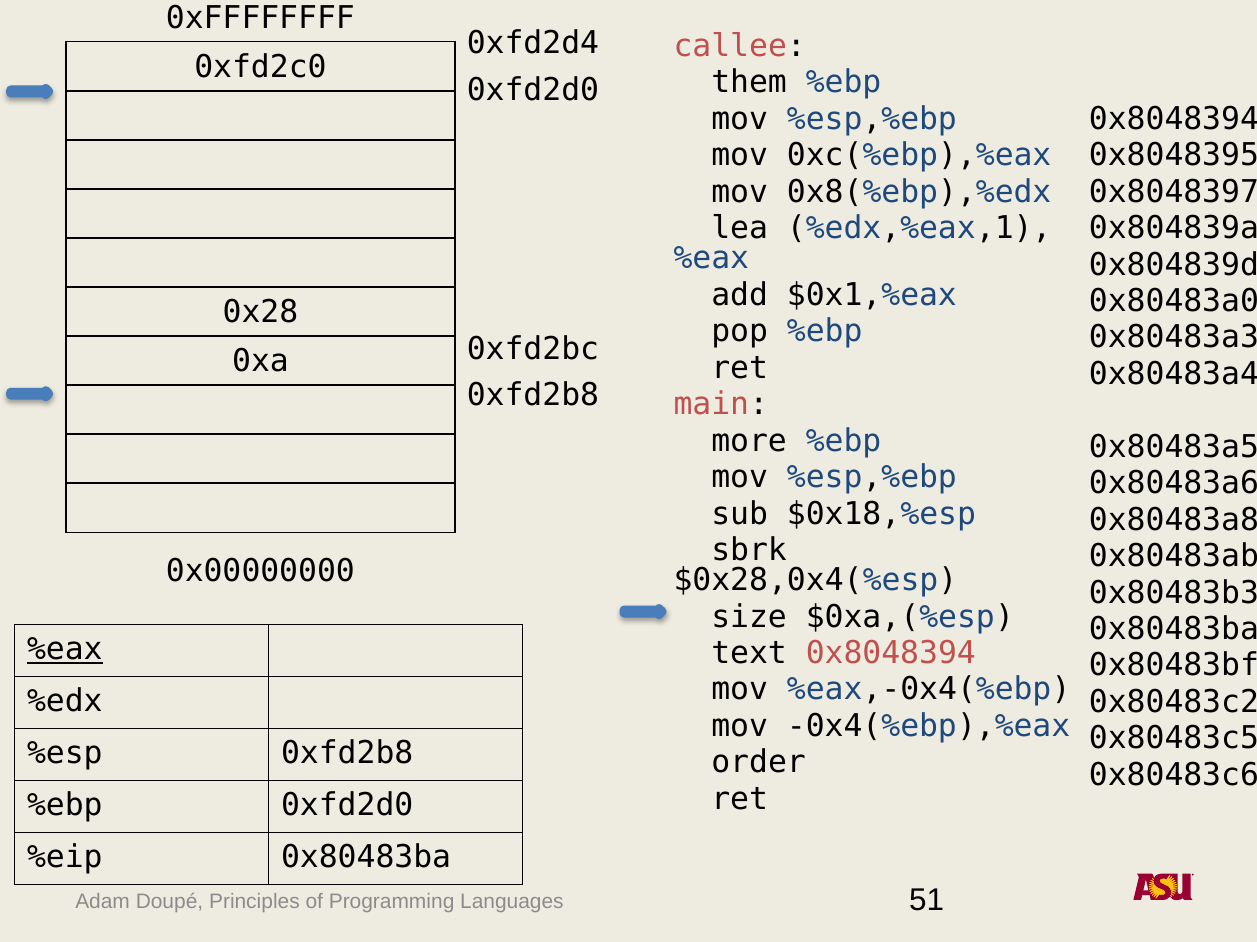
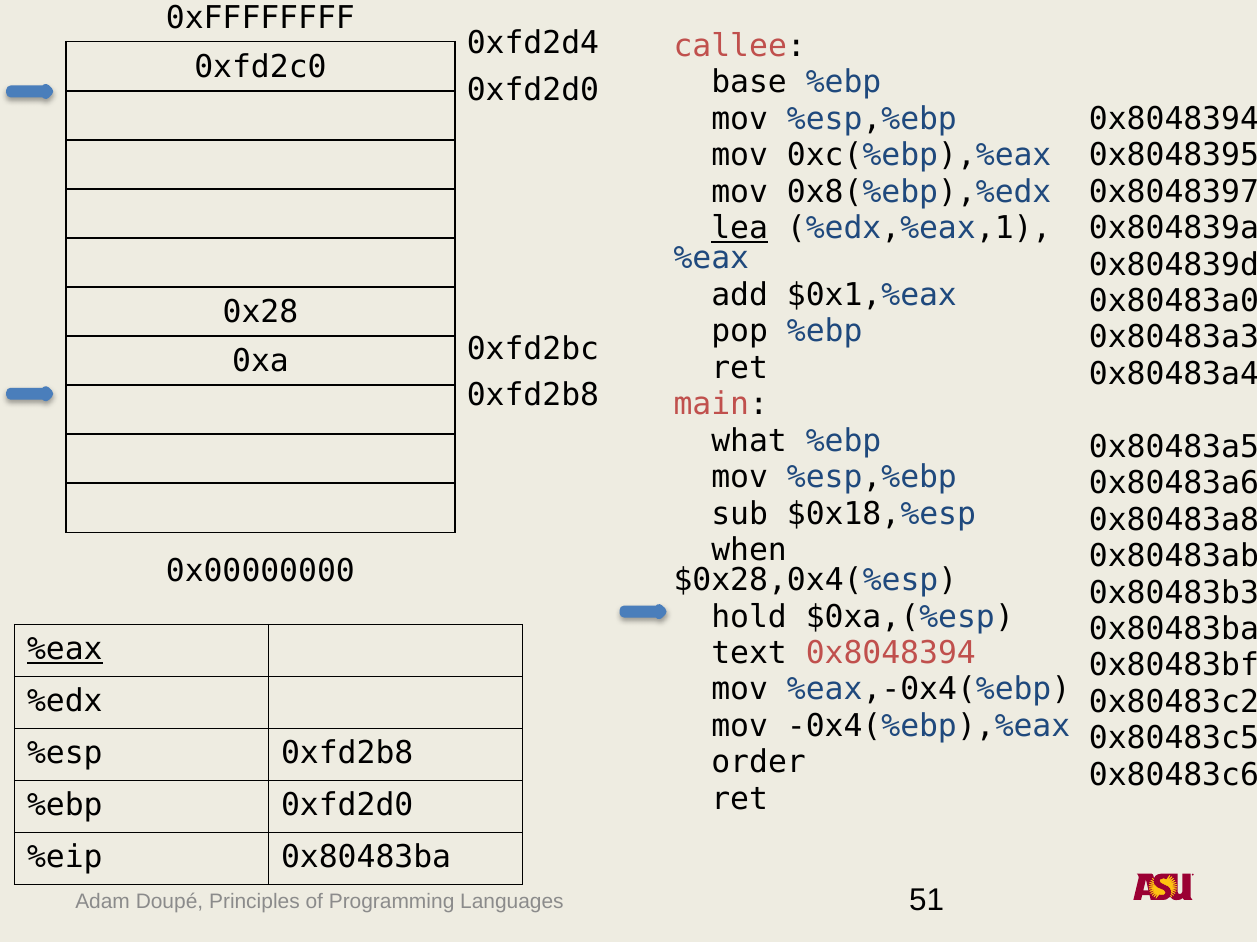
them: them -> base (749, 83)
lea underline: none -> present (740, 229)
more: more -> what (749, 441)
sbrk: sbrk -> when (749, 551)
size: size -> hold (749, 617)
